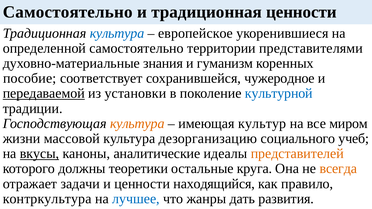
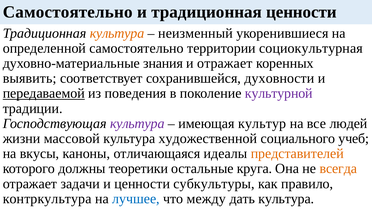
культура colour: blue -> orange (117, 33)
европейское: европейское -> неизменный (195, 33)
представителями: представителями -> социокультурная (311, 48)
и гуманизм: гуманизм -> отражает (225, 63)
пособие: пособие -> выявить (30, 78)
чужеродное: чужеродное -> духовности (279, 78)
установки: установки -> поведения (136, 93)
культурной colour: blue -> purple (279, 93)
культура colour: orange -> purple (137, 124)
миром: миром -> людей (348, 124)
дезорганизацию: дезорганизацию -> художественной (208, 139)
вкусы underline: present -> none (39, 154)
аналитические: аналитические -> отличающаяся (157, 154)
находящийся: находящийся -> субкультуры (214, 184)
жанры: жанры -> между (206, 199)
дать развития: развития -> культура (286, 199)
